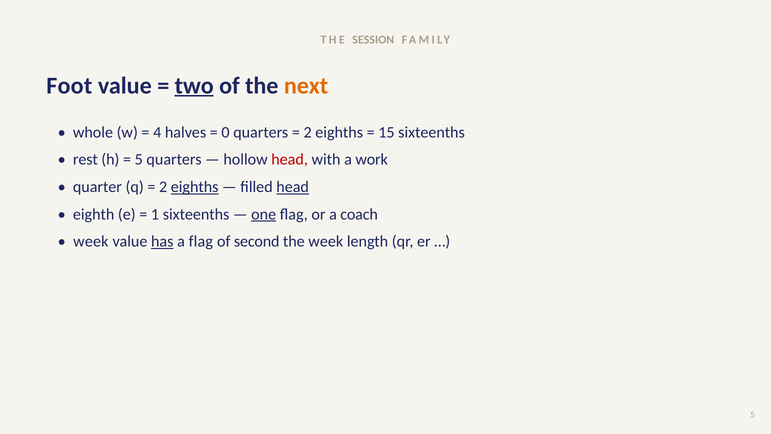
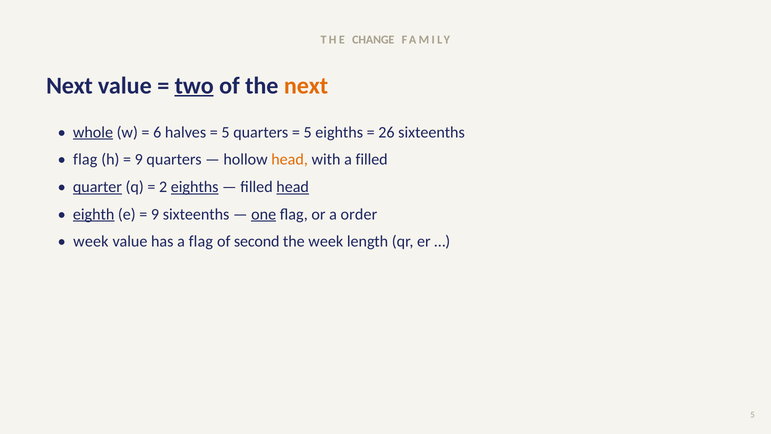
SESSION: SESSION -> CHANGE (373, 40)
Foot: Foot -> Next (69, 86)
whole underline: none -> present (93, 132)
4: 4 -> 6 (157, 132)
0: 0 -> 5 (226, 132)
2: 2 -> 5 (308, 132)
15: 15 -> 26 (386, 132)
rest: rest -> flag (85, 159)
5: 5 -> 9 (139, 159)
head colour: red -> orange (290, 159)
a work: work -> filled (372, 159)
quarter underline: none -> present (97, 187)
eighth underline: none -> present (94, 214)
1: 1 -> 9 (155, 214)
coach: coach -> order (359, 214)
has underline: present -> none (162, 241)
